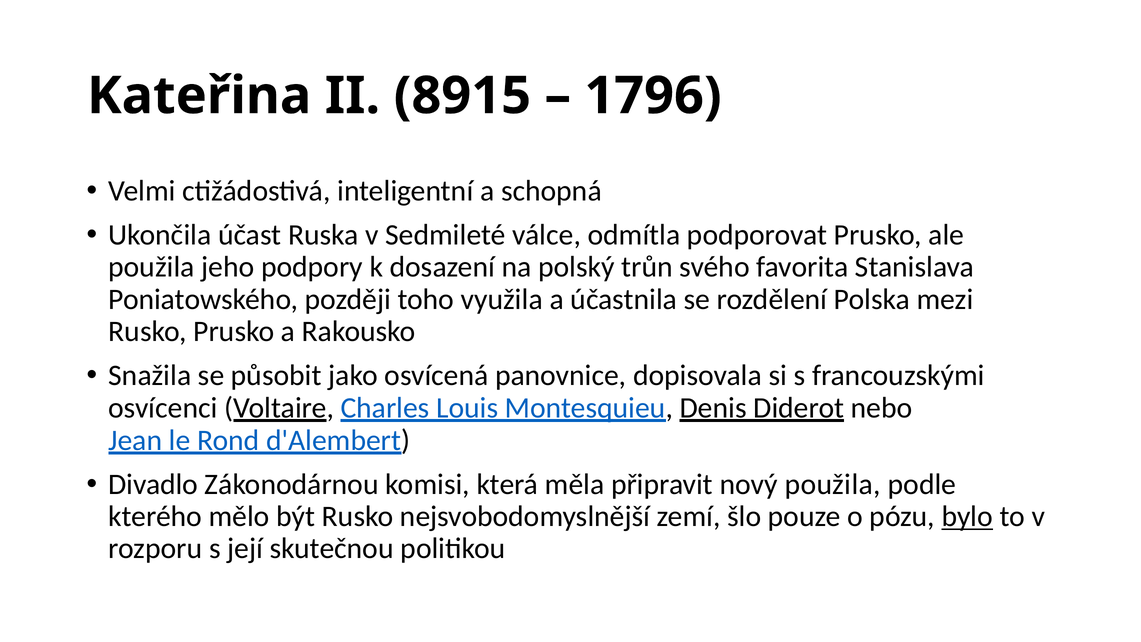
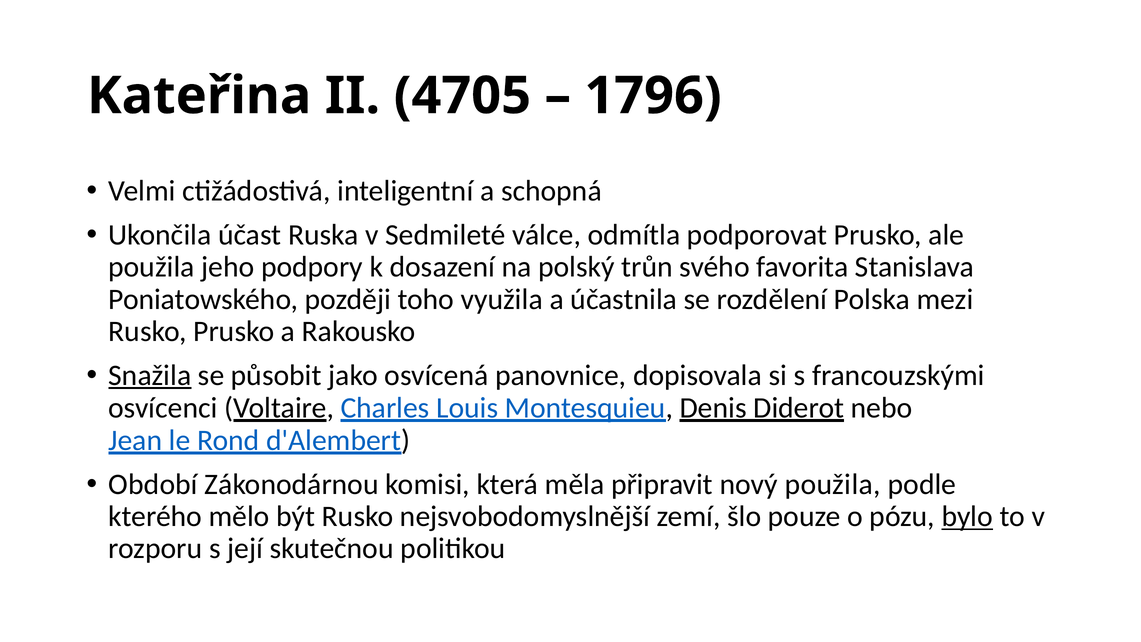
8915: 8915 -> 4705 (462, 96)
Snažila underline: none -> present (150, 375)
Divadlo: Divadlo -> Období (153, 484)
